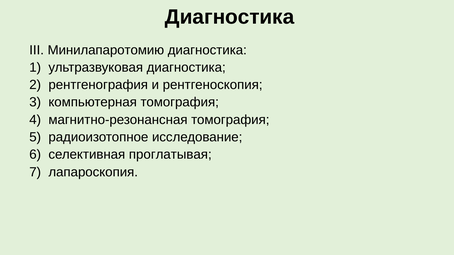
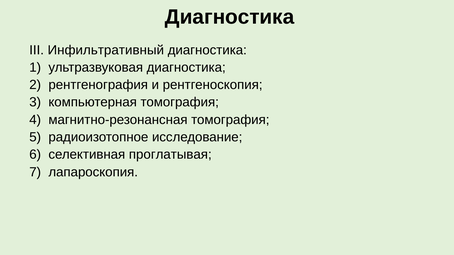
Минилапаротомию: Минилапаротомию -> Инфильтративный (106, 50)
